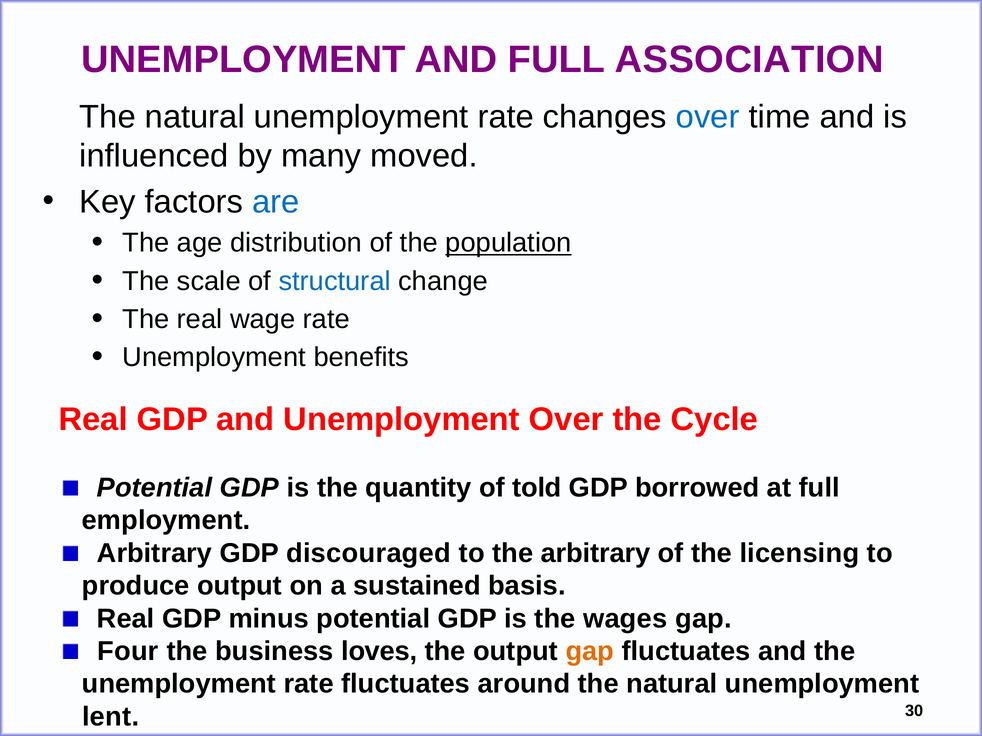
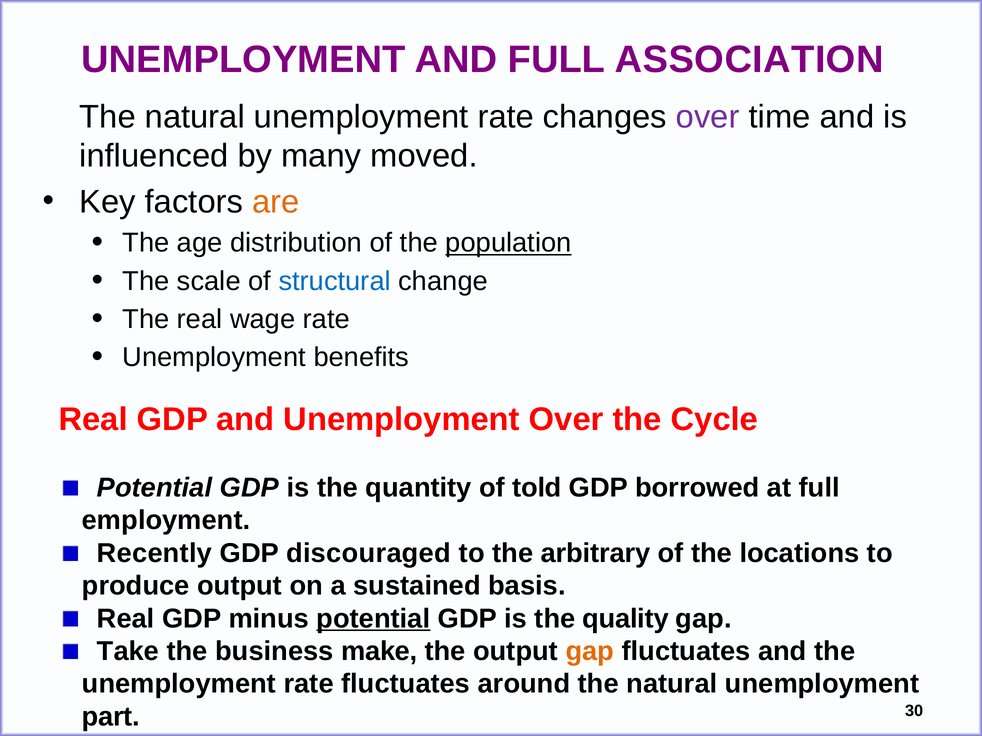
over colour: blue -> purple (708, 117)
are colour: blue -> orange (276, 202)
Arbitrary: Arbitrary -> Recently (154, 553)
licensing: licensing -> locations (799, 553)
potential underline: none -> present (373, 619)
wages: wages -> quality (626, 619)
Four: Four -> Take (128, 652)
loves: loves -> make (379, 652)
lent: lent -> part (111, 717)
